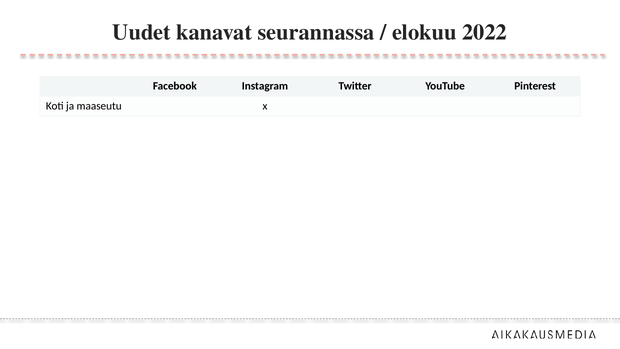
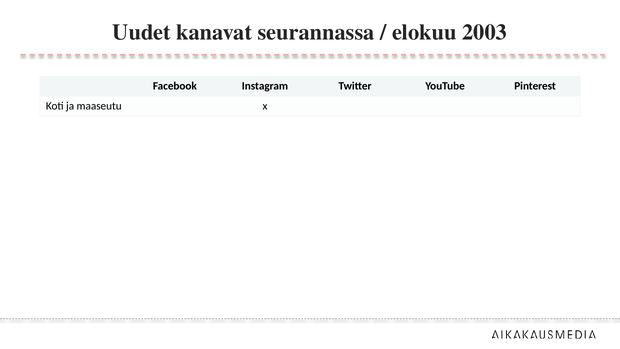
2022: 2022 -> 2003 (485, 32)
